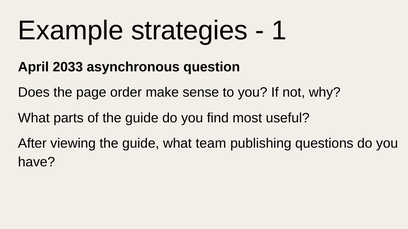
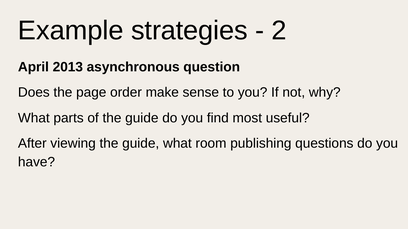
1: 1 -> 2 (279, 31)
2033: 2033 -> 2013 (68, 67)
team: team -> room (211, 144)
